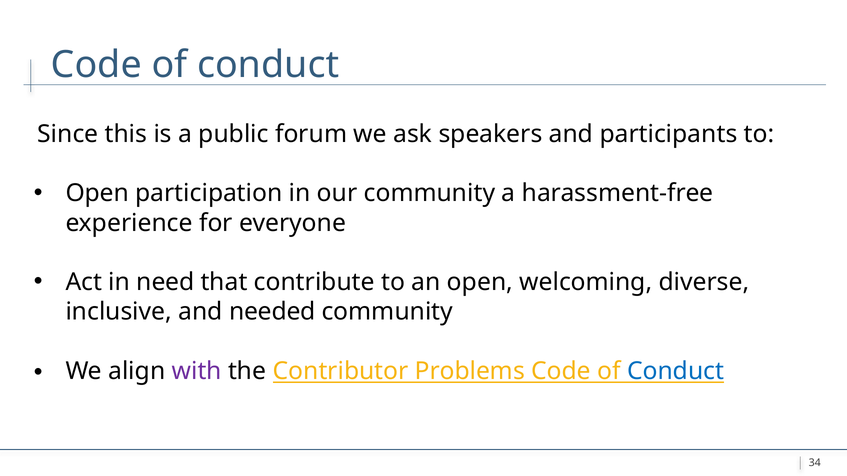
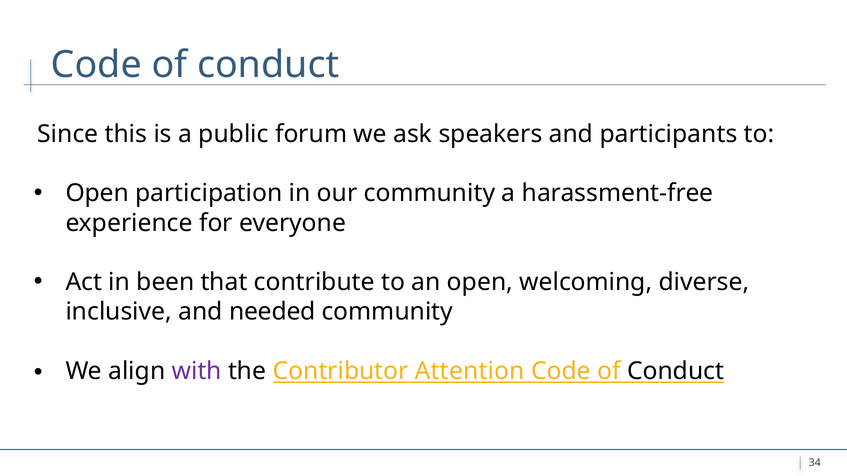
need: need -> been (165, 282)
Problems: Problems -> Attention (470, 371)
Conduct colour: blue -> black (676, 371)
